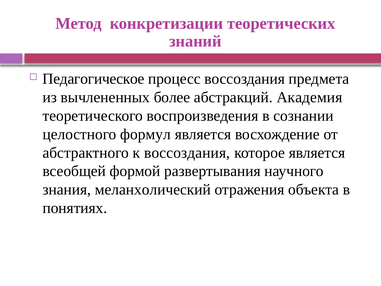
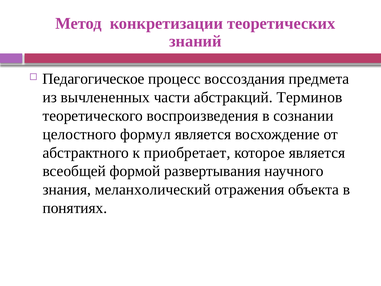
более: более -> части (172, 97)
Академия: Академия -> Терминов (309, 97)
к воссоздания: воссоздания -> приобретает (187, 153)
